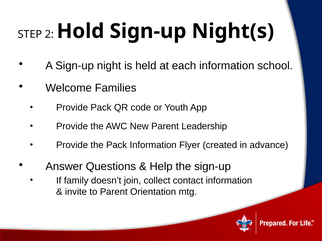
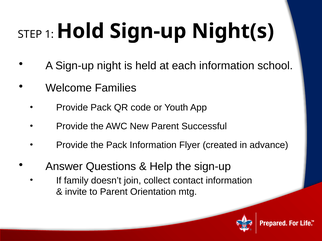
2: 2 -> 1 (49, 34)
Leadership: Leadership -> Successful (204, 127)
